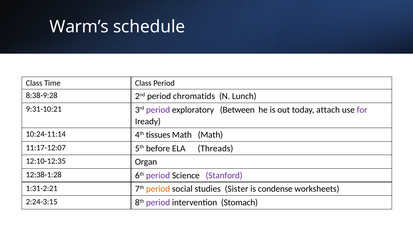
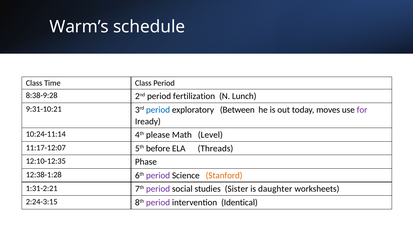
chromatids: chromatids -> fertilization (194, 96)
period colour: purple -> blue (158, 109)
attach: attach -> moves (328, 109)
tissues: tissues -> please (158, 134)
Math Math: Math -> Level (210, 134)
Organ: Organ -> Phase (146, 161)
Stanford colour: purple -> orange (224, 175)
period colour: orange -> purple (158, 188)
condense: condense -> daughter (275, 188)
Stomach: Stomach -> Identical (239, 202)
